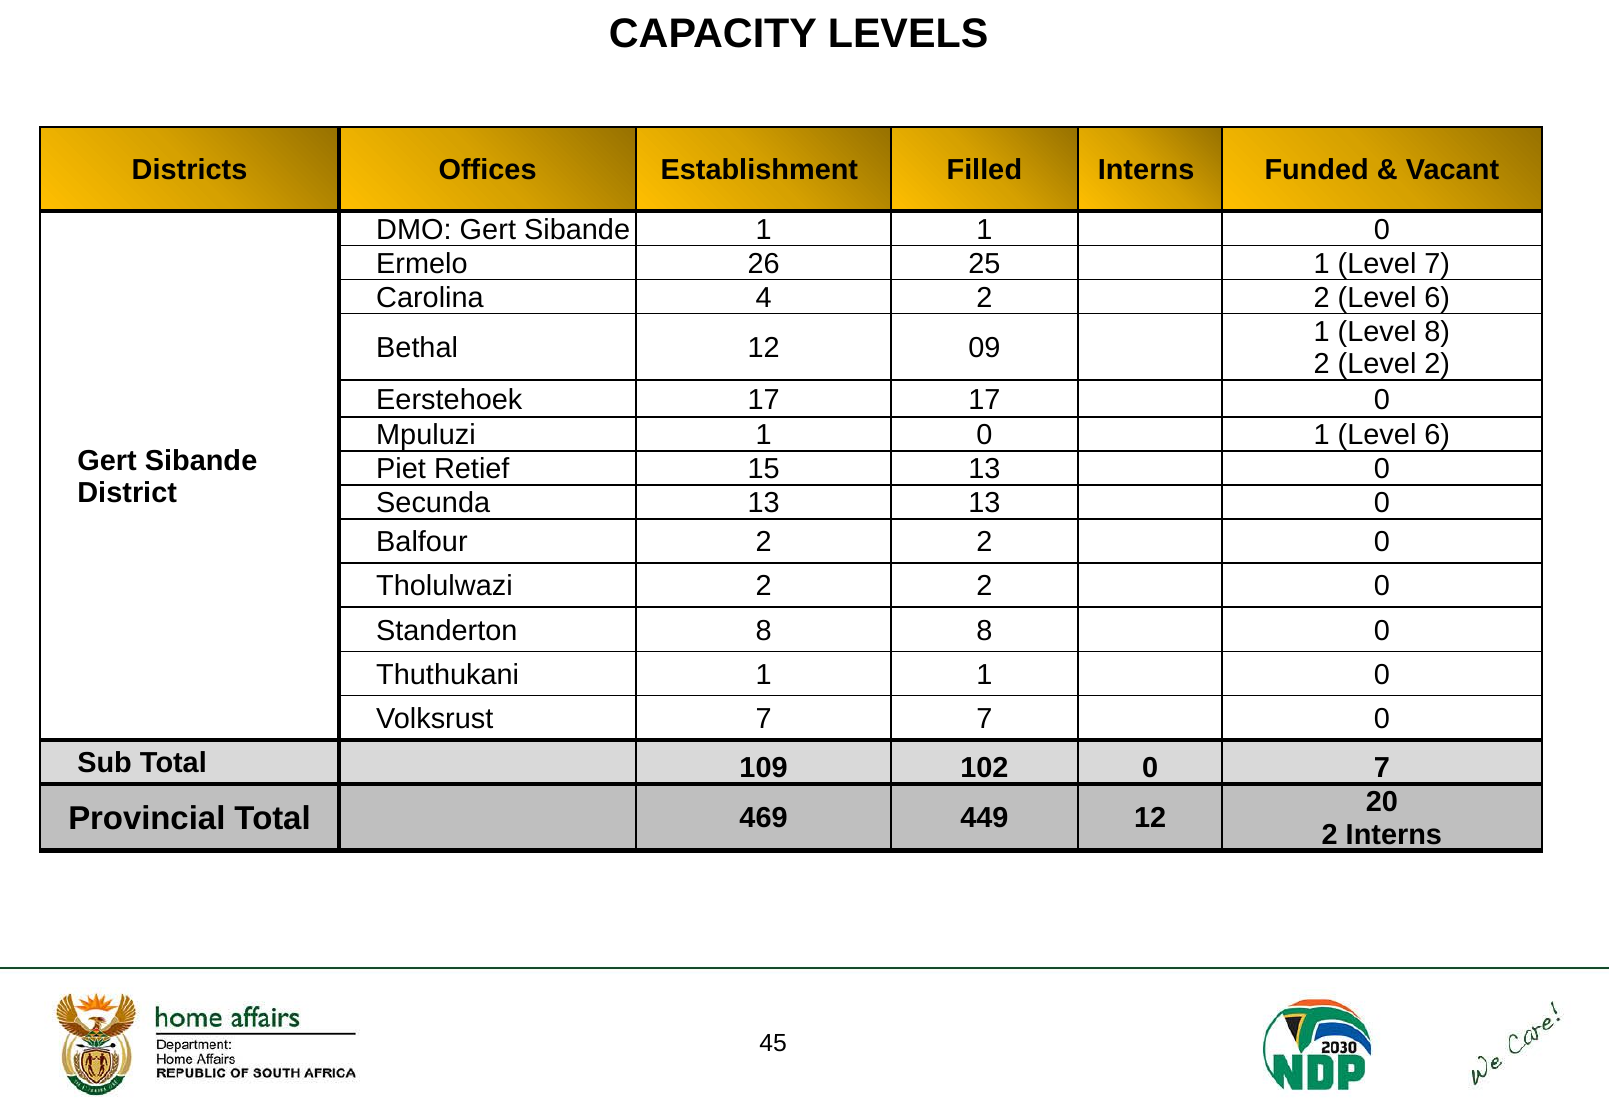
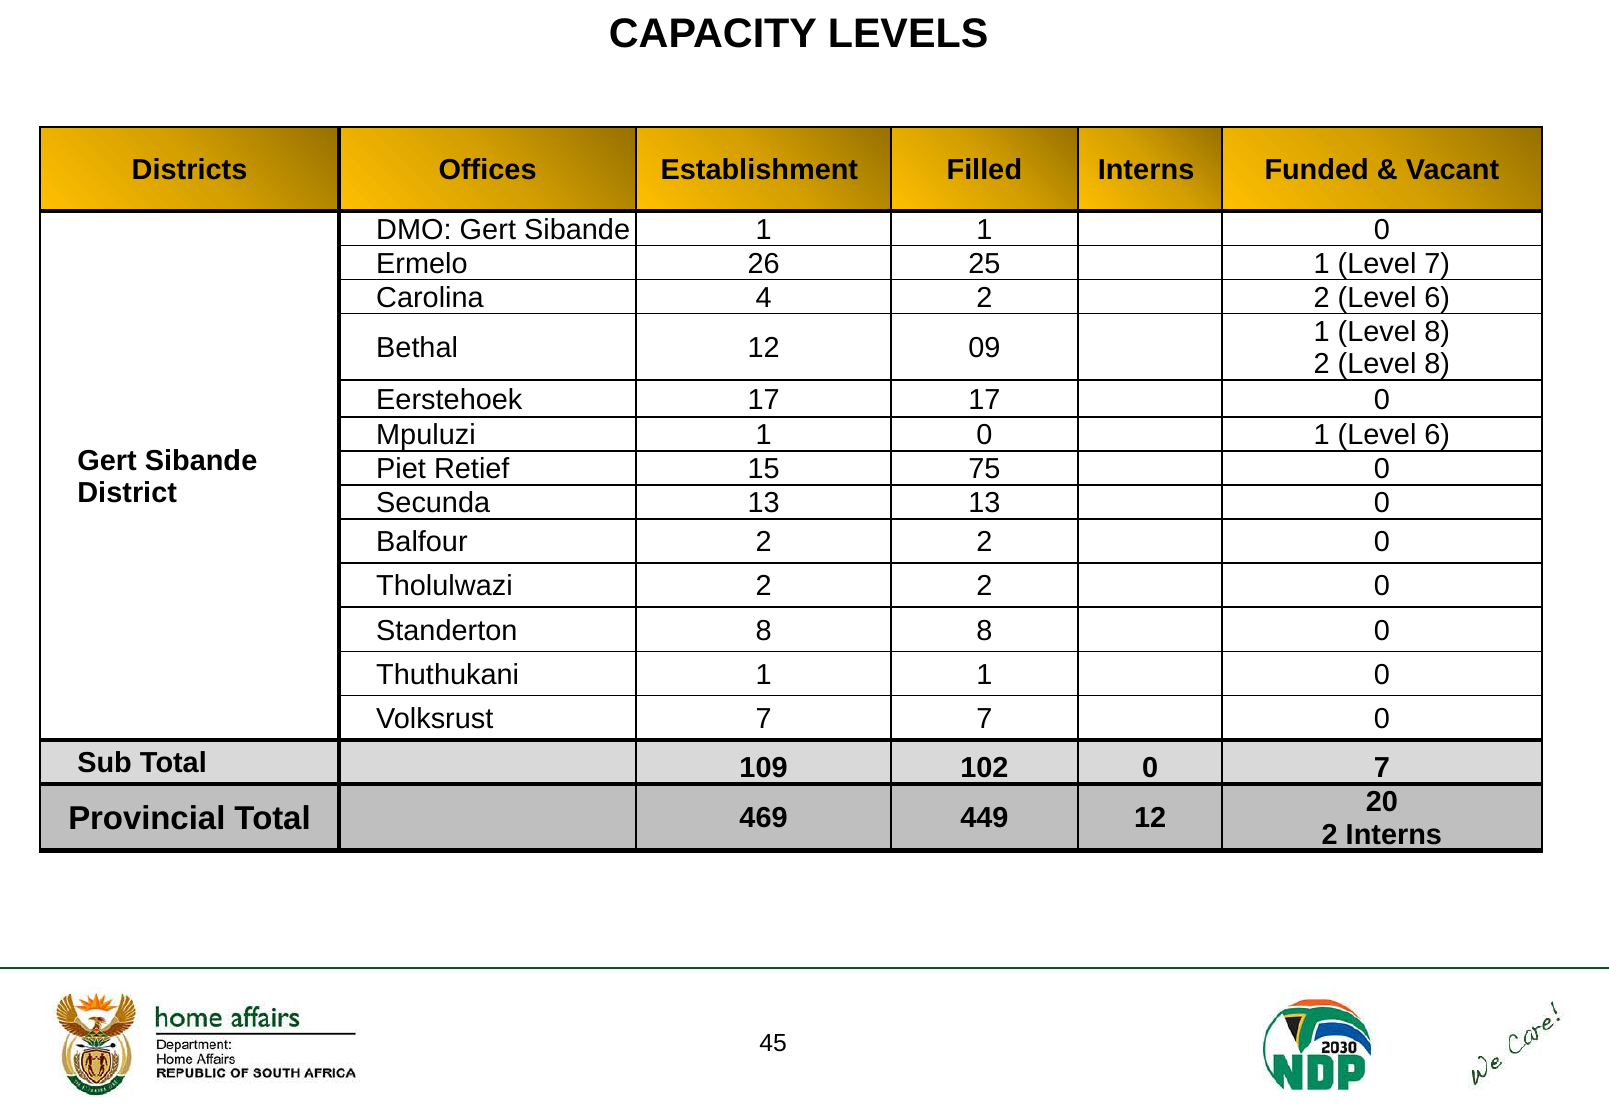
2 Level 2: 2 -> 8 (1437, 364)
15 13: 13 -> 75 (984, 469)
